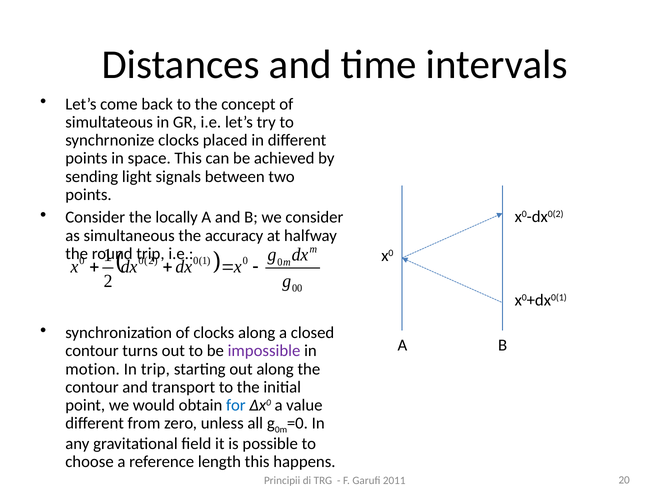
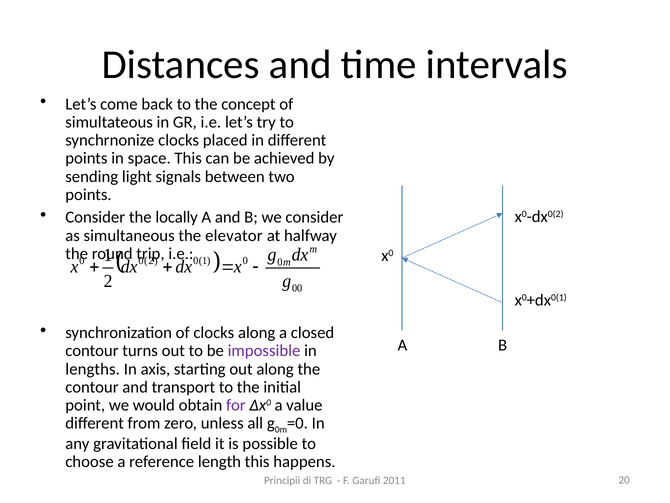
accuracy: accuracy -> elevator (234, 235)
motion: motion -> lengths (93, 369)
In trip: trip -> axis (155, 369)
for colour: blue -> purple (236, 405)
